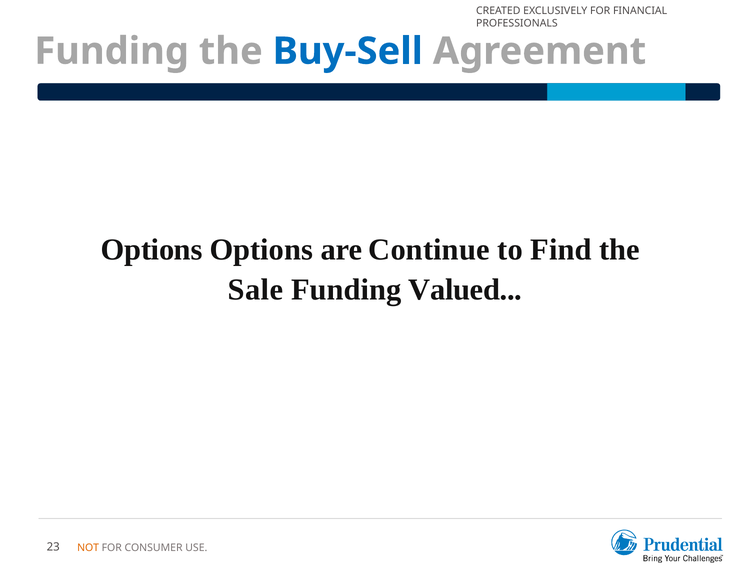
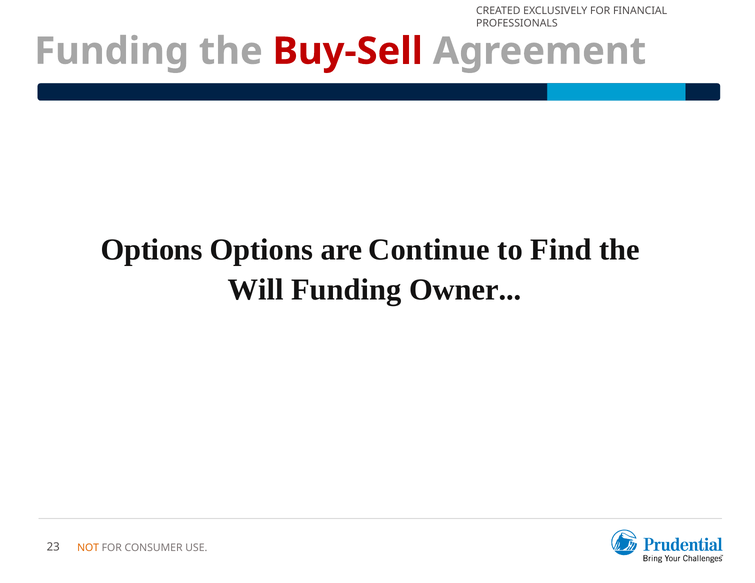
Buy-Sell colour: blue -> red (348, 51)
Sale: Sale -> Will (256, 290)
Valued: Valued -> Owner (465, 290)
